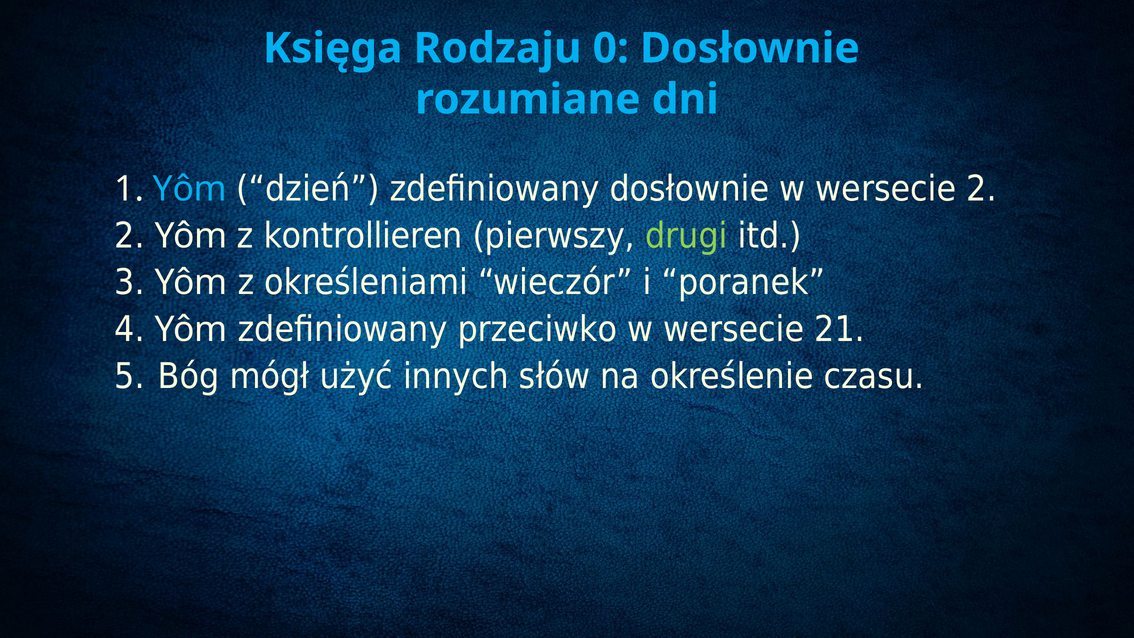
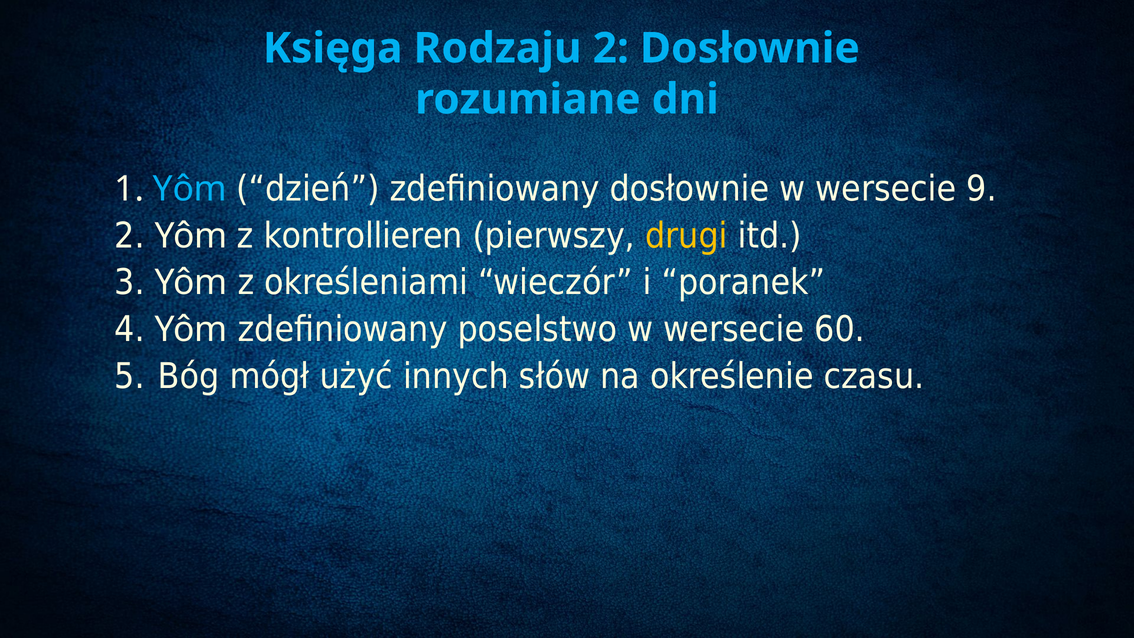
Rodzaju 0: 0 -> 2 (611, 48)
wersecie 2: 2 -> 9 (982, 189)
drugi colour: light green -> yellow (686, 236)
przeciwko: przeciwko -> poselstwo (537, 329)
21: 21 -> 60 (840, 329)
